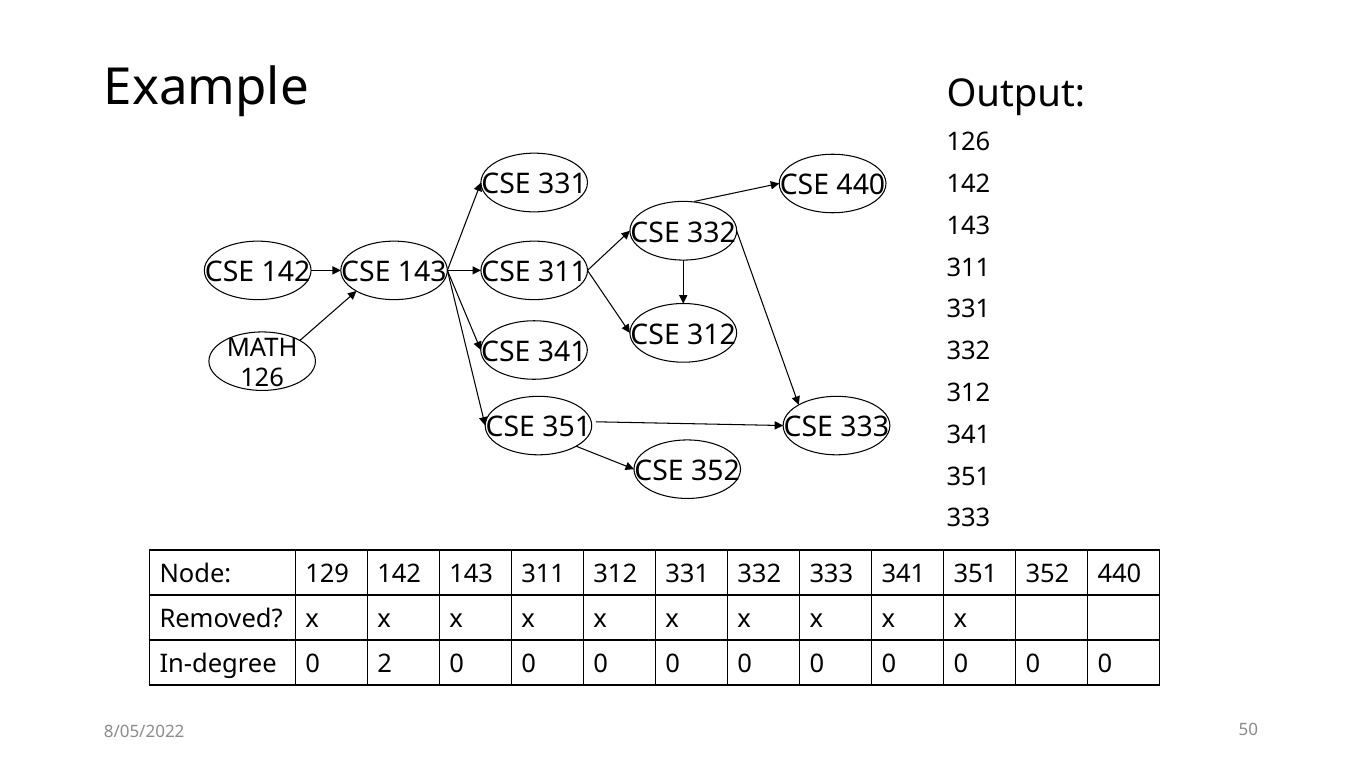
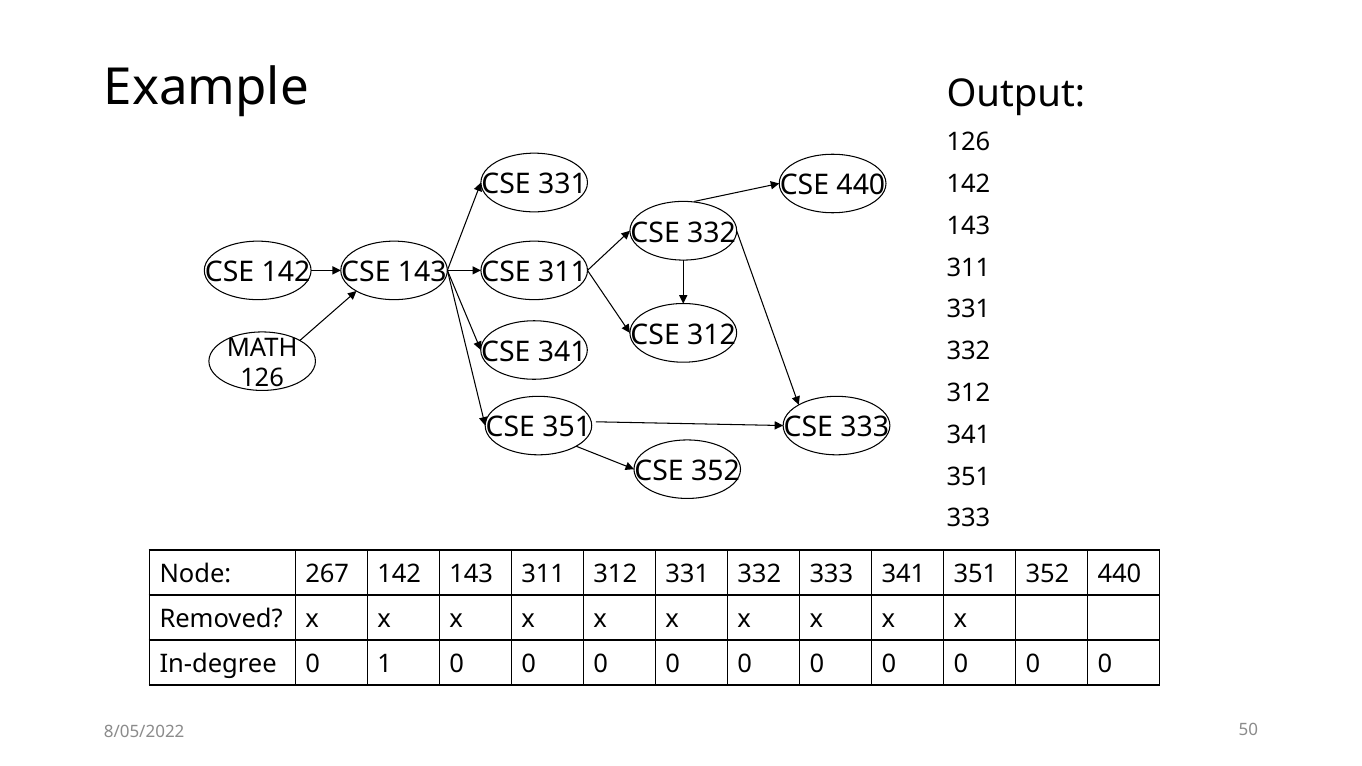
129: 129 -> 267 (327, 574)
2: 2 -> 1 (385, 664)
